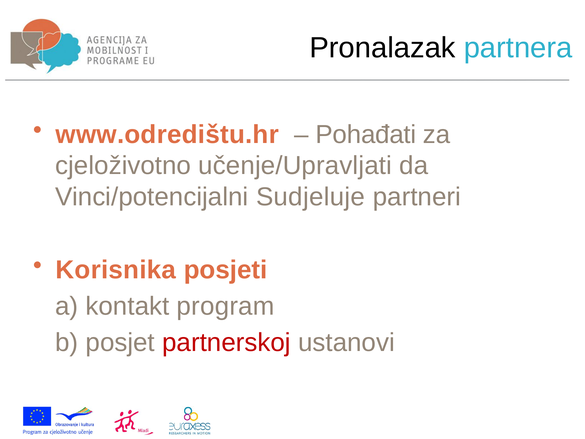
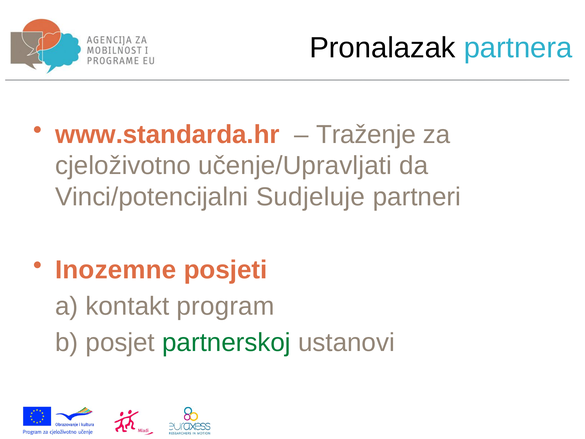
www.odredištu.hr: www.odredištu.hr -> www.standarda.hr (167, 134)
Pohađati: Pohađati -> Traženje (366, 134)
Korisnika: Korisnika -> Inozemne (116, 270)
partnerskoj colour: red -> green (226, 343)
